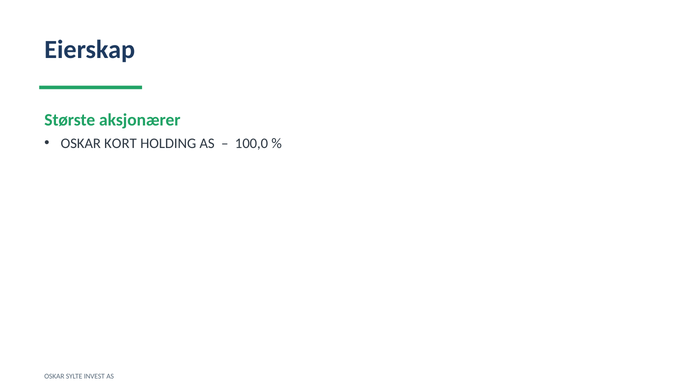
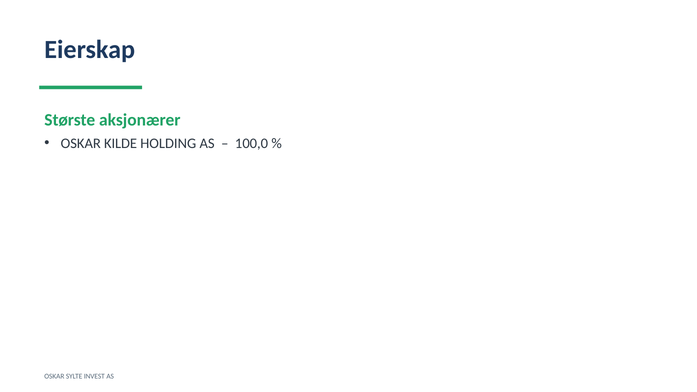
KORT: KORT -> KILDE (121, 143)
